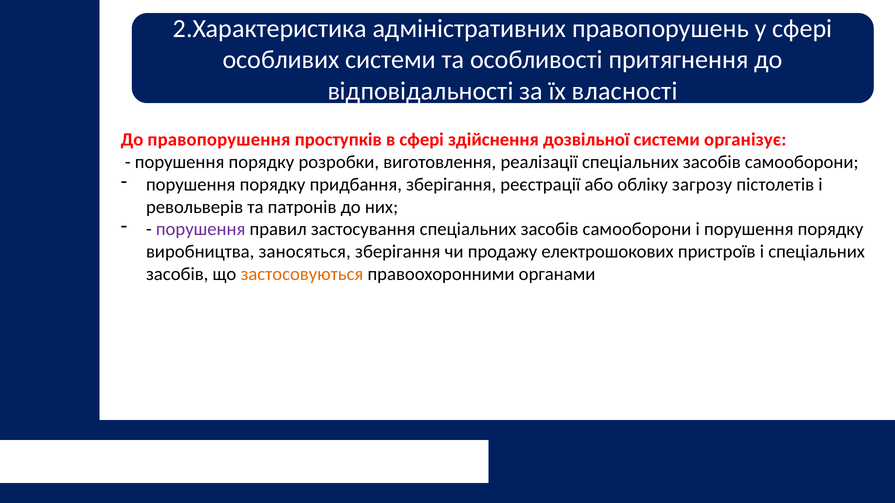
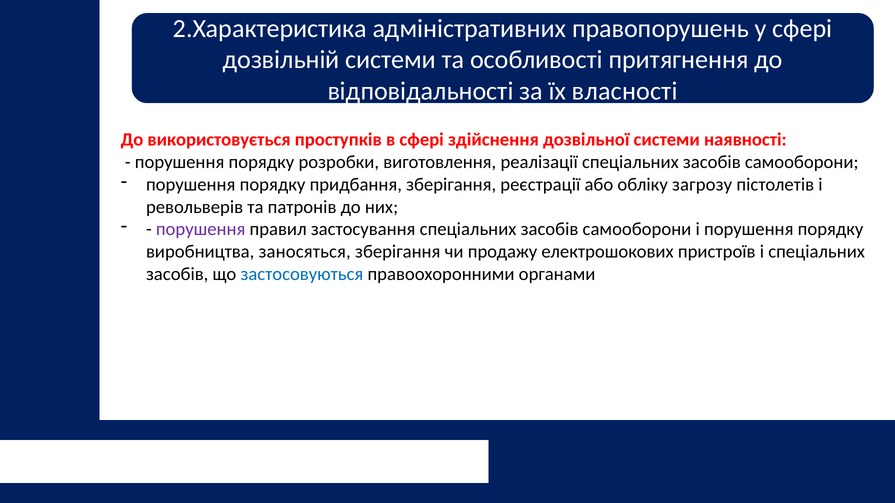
особливих: особливих -> дозвільній (281, 60)
правопорушення: правопорушення -> використовується (219, 140)
організує: організує -> наявності (745, 140)
застосовуються colour: orange -> blue (302, 274)
